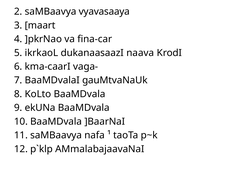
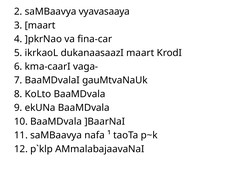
dukanaasaazI naava: naava -> maart (140, 53)
